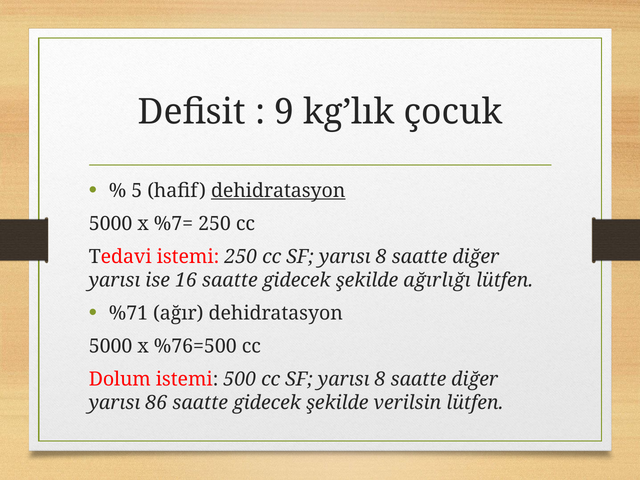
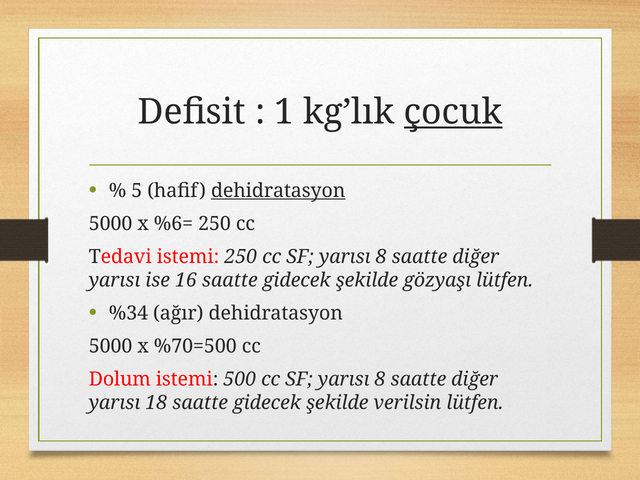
9: 9 -> 1 (284, 112)
çocuk underline: none -> present (453, 112)
%7=: %7= -> %6= (173, 224)
ağırlığı: ağırlığı -> gözyaşı (437, 280)
%71: %71 -> %34 (128, 313)
%76=500: %76=500 -> %70=500 (195, 346)
86: 86 -> 18 (156, 403)
